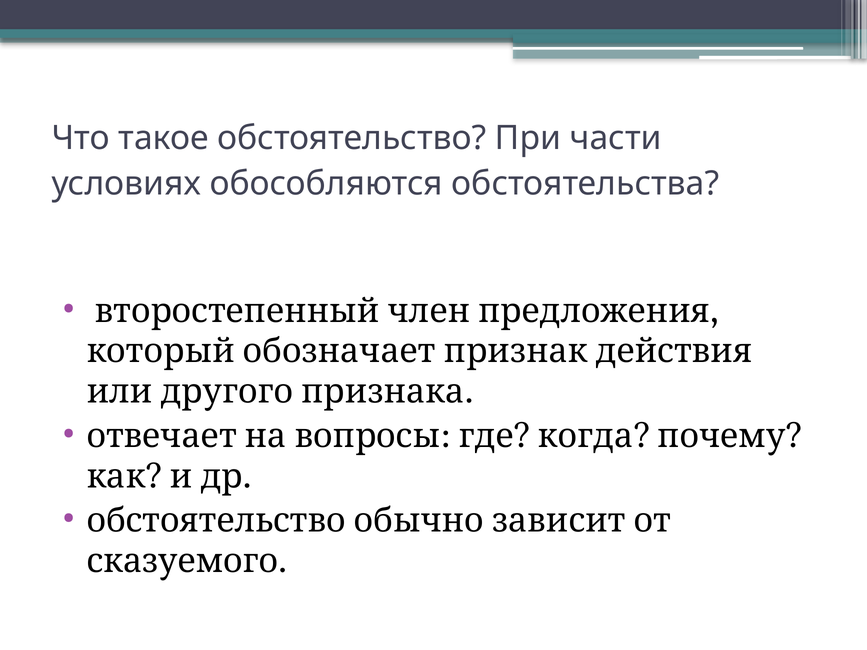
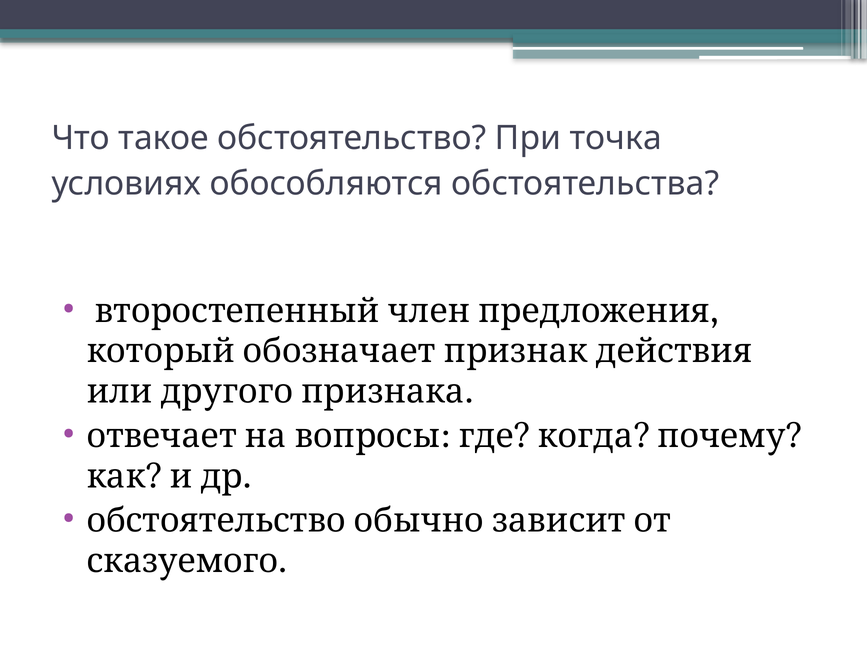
части: части -> точка (616, 138)
